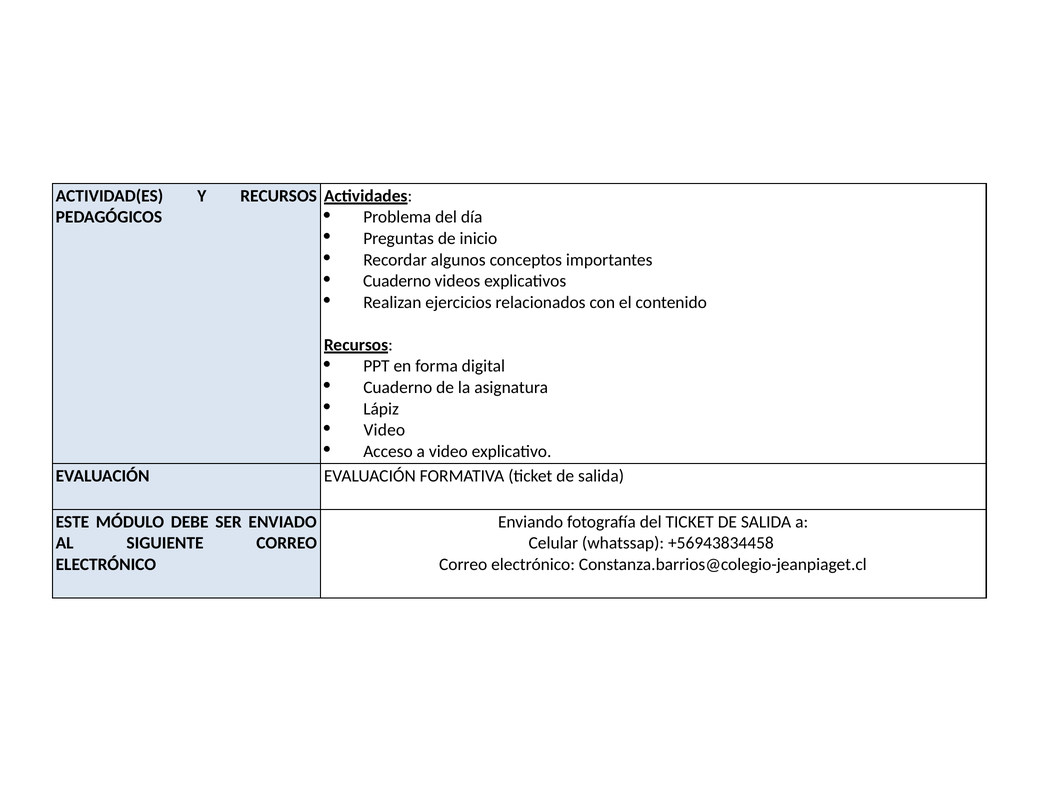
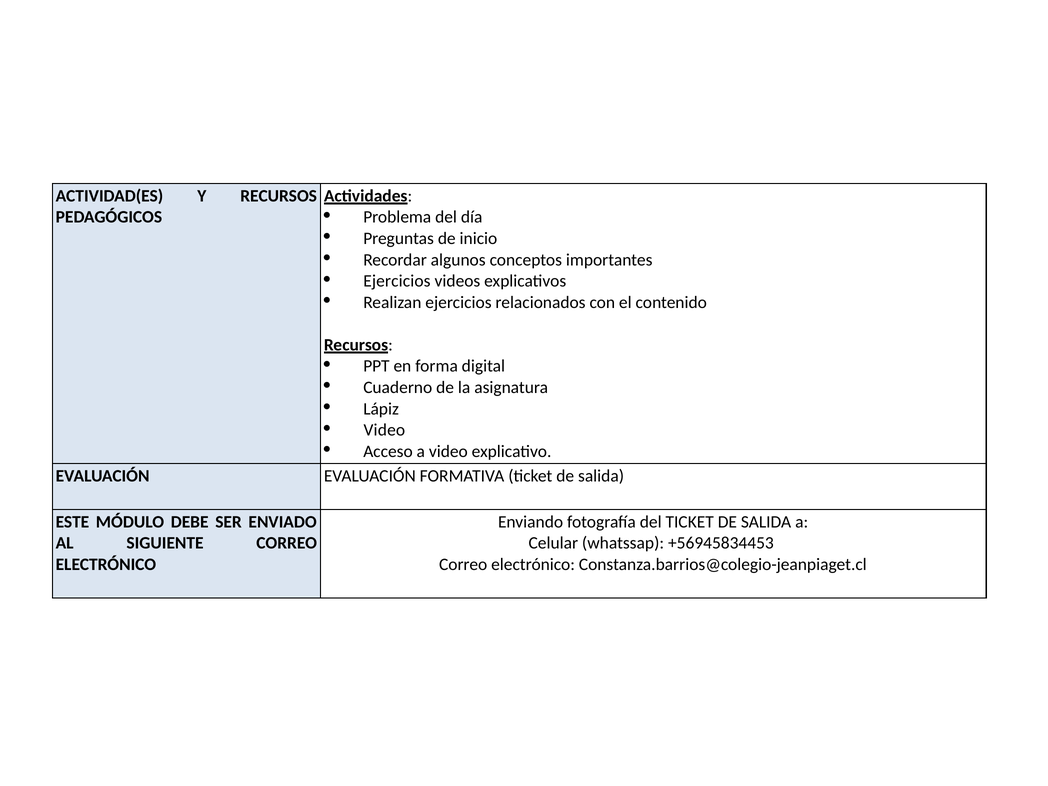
Cuaderno: Cuaderno -> Ejercicios (397, 281)
+56943834458: +56943834458 -> +56945834453 (721, 543)
